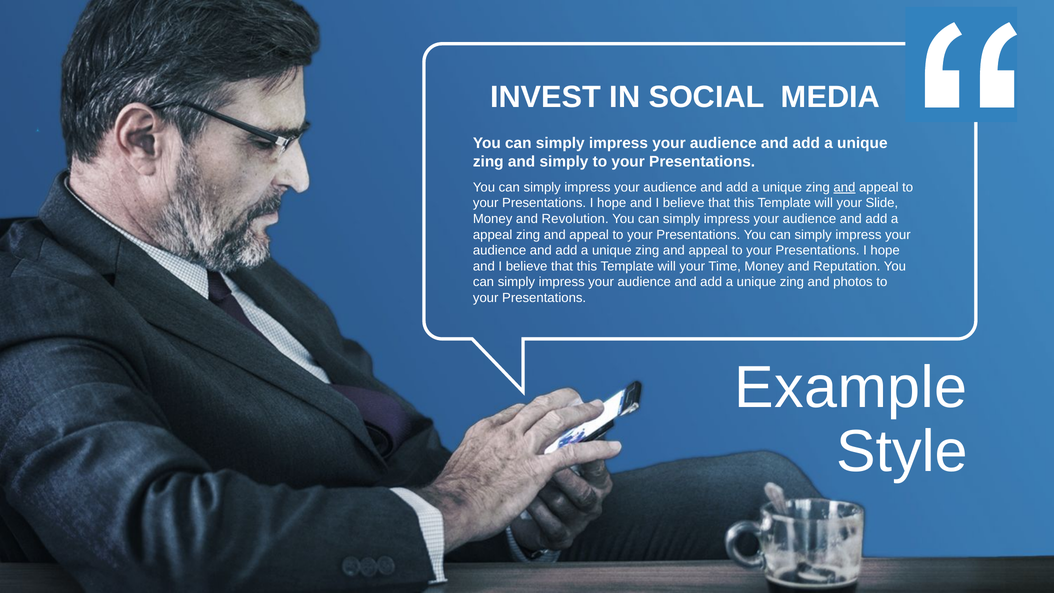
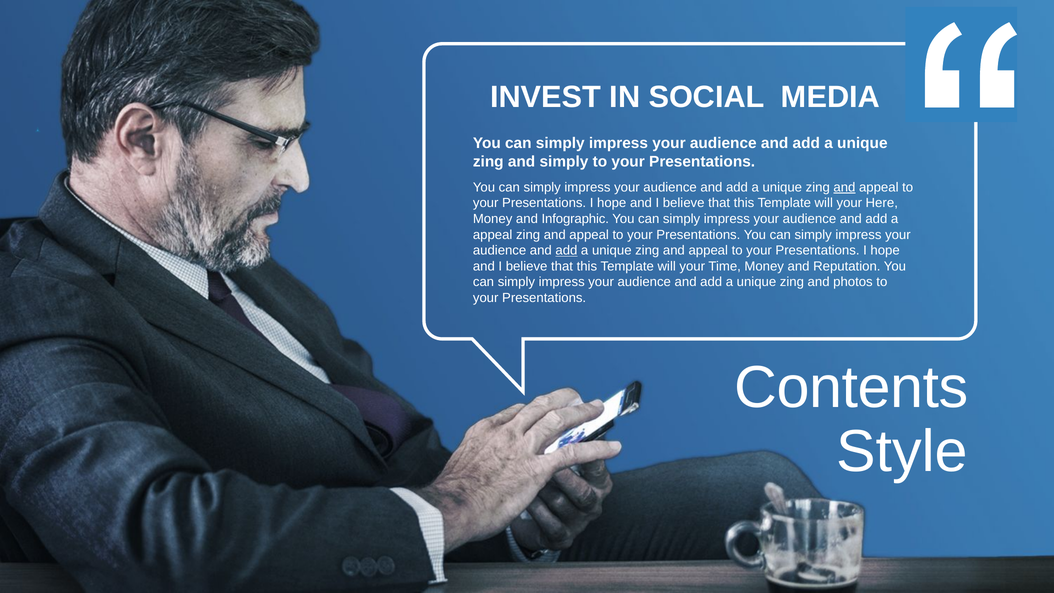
Slide: Slide -> Here (882, 203)
Revolution: Revolution -> Infographic (575, 219)
add underline: none -> present (566, 250)
Example: Example -> Contents (851, 388)
